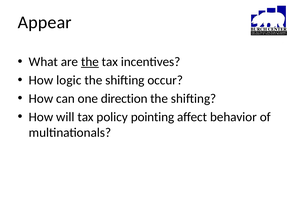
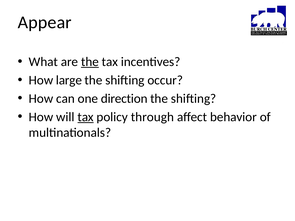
logic: logic -> large (69, 80)
tax underline: none -> present (86, 117)
pointing: pointing -> through (152, 117)
